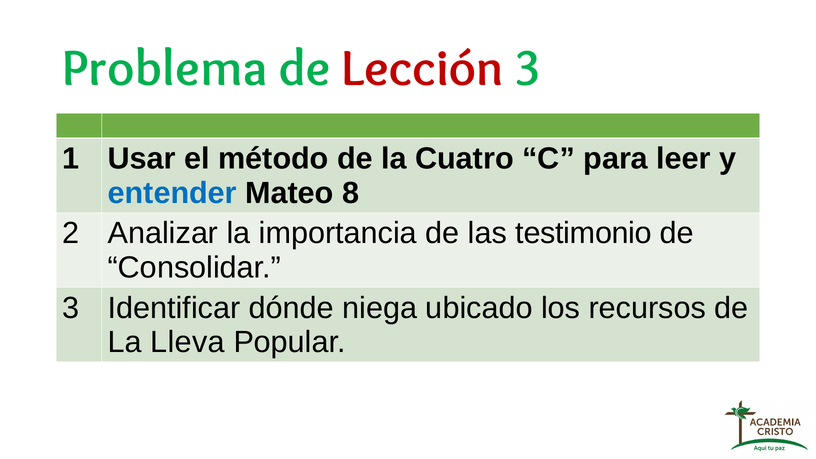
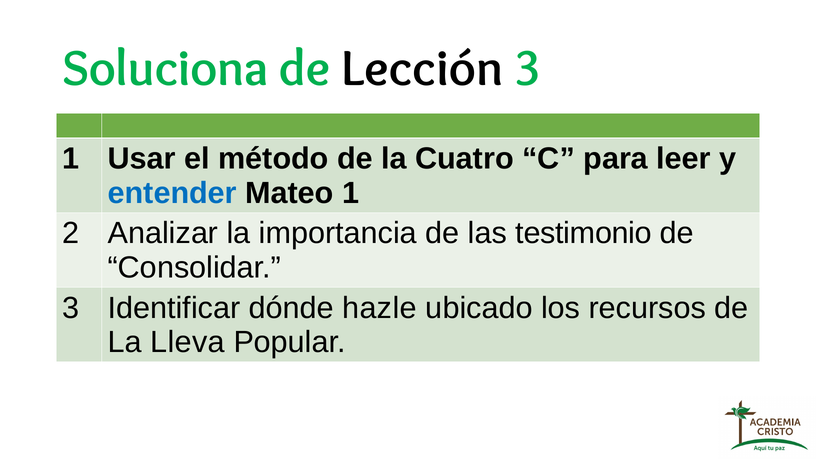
Problema: Problema -> Soluciona (165, 68)
Lección colour: red -> black (423, 68)
Mateo 8: 8 -> 1 (351, 193)
niega: niega -> hazle (379, 308)
